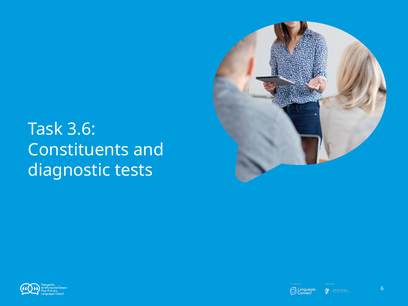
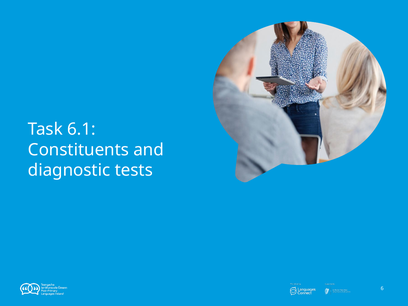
3.6: 3.6 -> 6.1 (81, 129)
